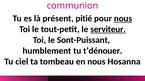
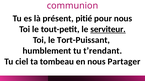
nous underline: present -> none (123, 18)
Sont-Puissant: Sont-Puissant -> Tort-Puissant (83, 40)
t’dénouer: t’dénouer -> t’rendant (103, 51)
Hosanna: Hosanna -> Partager (124, 62)
